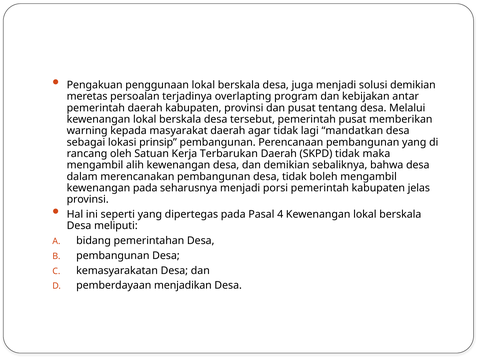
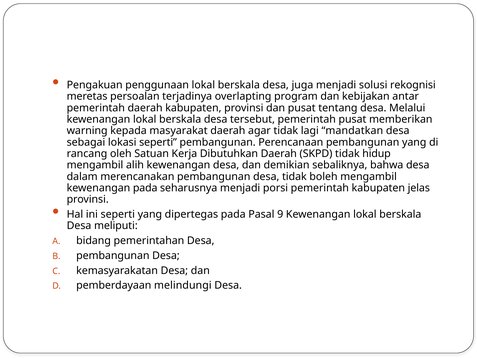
solusi demikian: demikian -> rekognisi (413, 85)
lokasi prinsip: prinsip -> seperti (158, 142)
Terbarukan: Terbarukan -> Dibutuhkan (229, 154)
maka: maka -> hidup (377, 154)
4: 4 -> 9 (280, 214)
menjadikan: menjadikan -> melindungi (183, 285)
